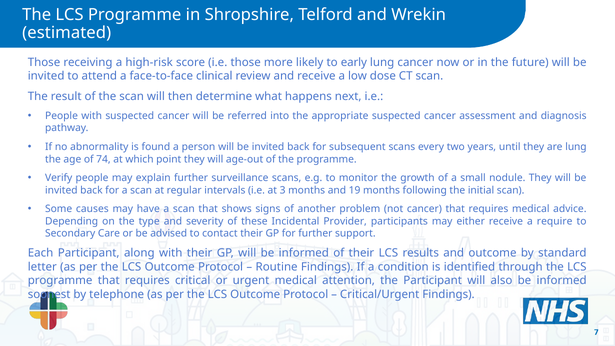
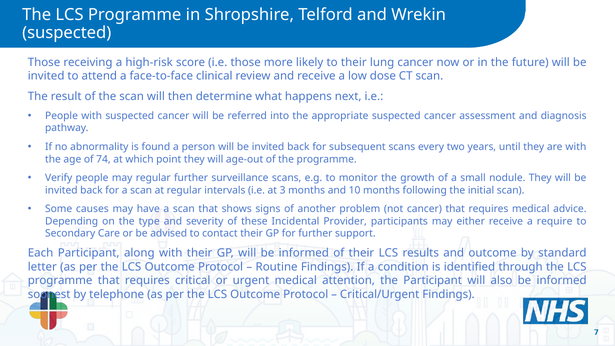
estimated: estimated -> suspected (67, 33)
to early: early -> their (354, 62)
are lung: lung -> with (576, 147)
may explain: explain -> regular (153, 178)
19: 19 -> 10 (355, 190)
